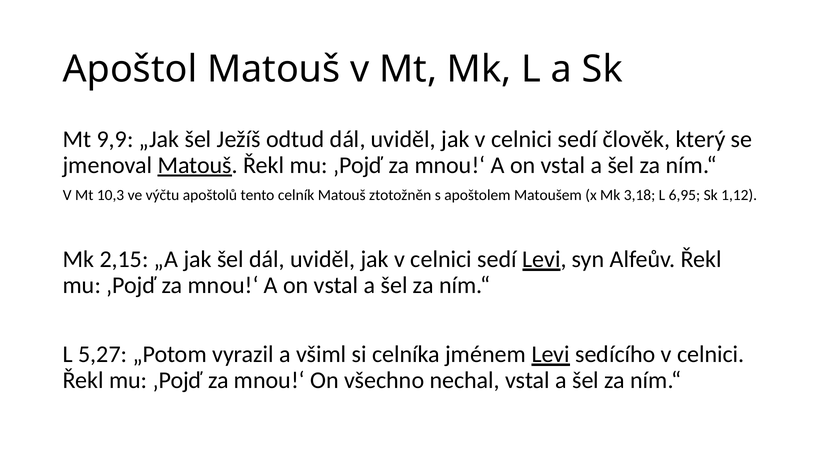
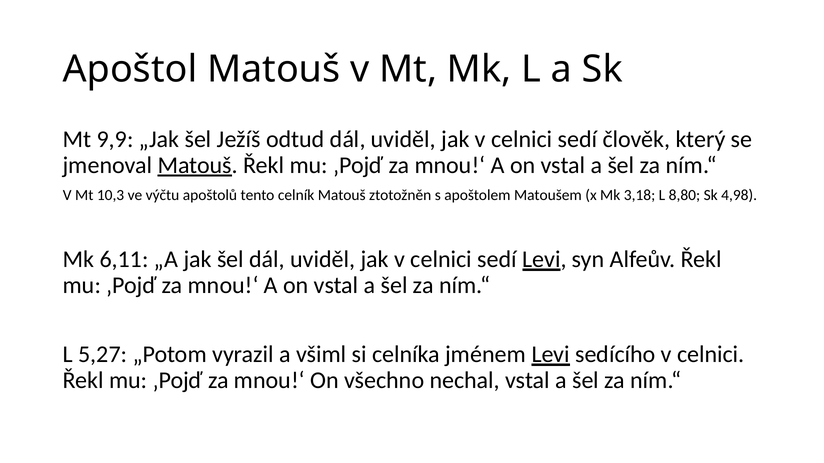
6,95: 6,95 -> 8,80 (684, 195)
1,12: 1,12 -> 4,98 (739, 195)
2,15: 2,15 -> 6,11 (124, 260)
